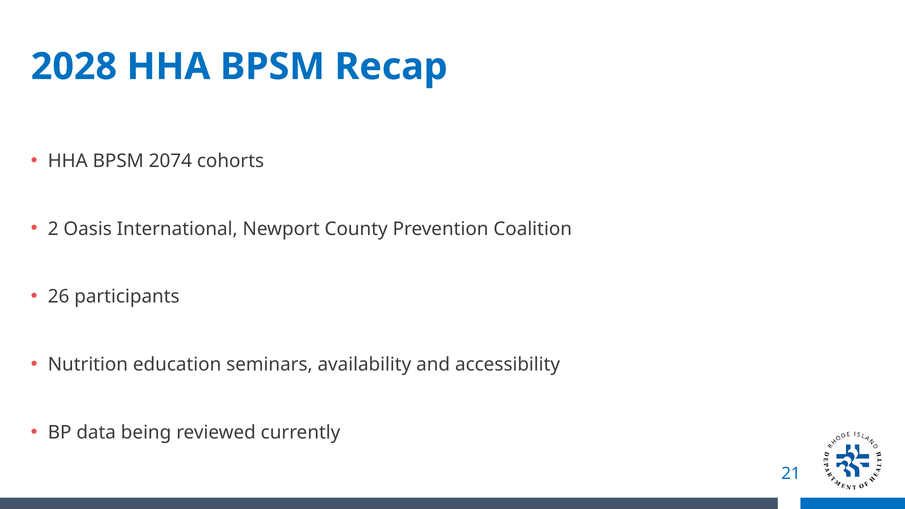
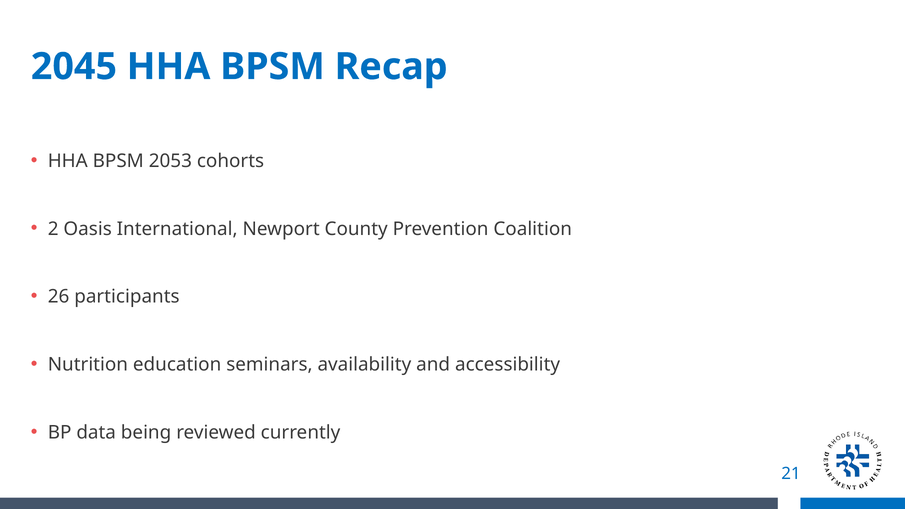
2028: 2028 -> 2045 (74, 67)
2074: 2074 -> 2053 (170, 161)
